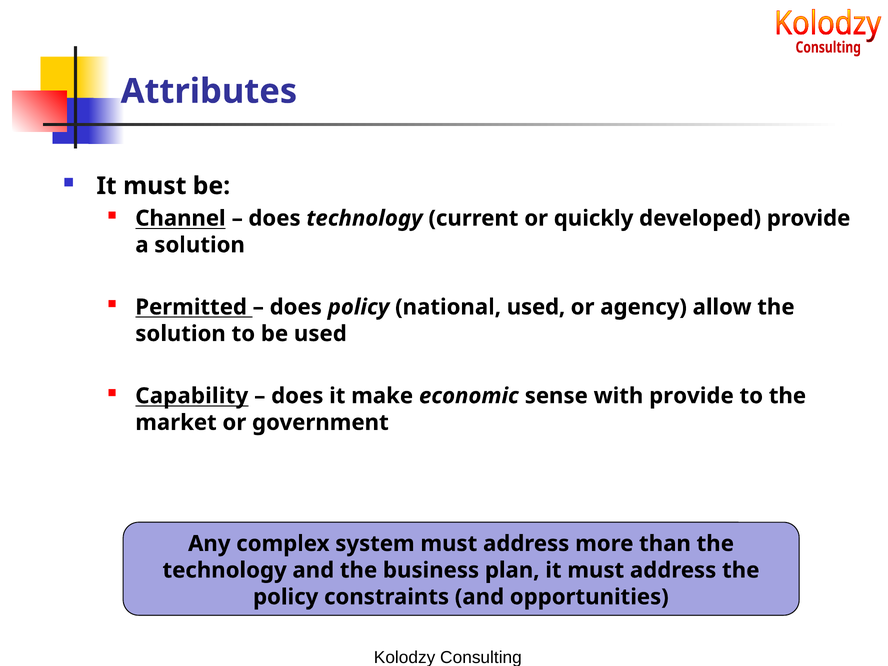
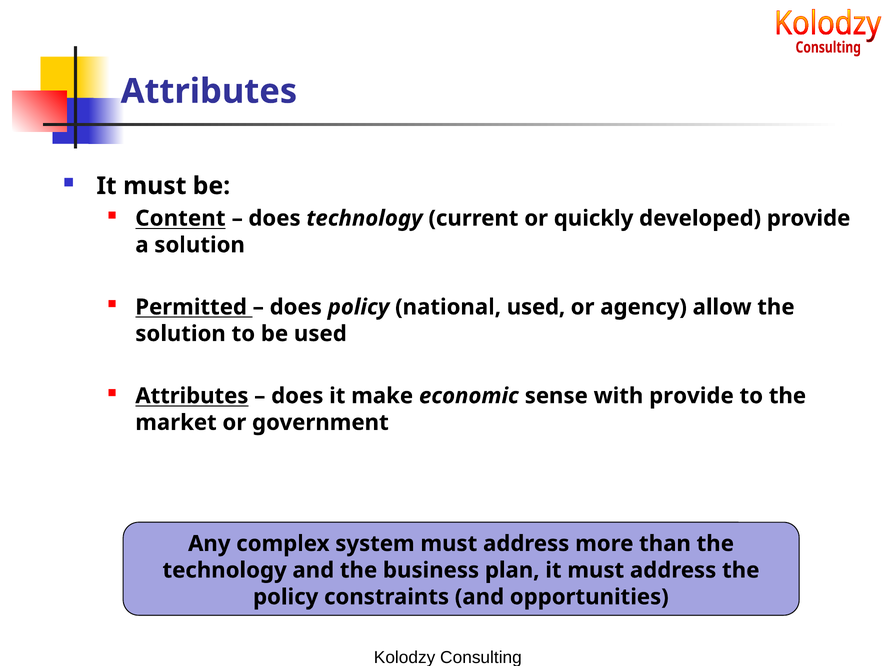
Channel: Channel -> Content (180, 218)
Capability: Capability -> Attributes (192, 396)
